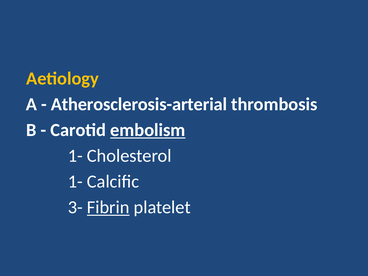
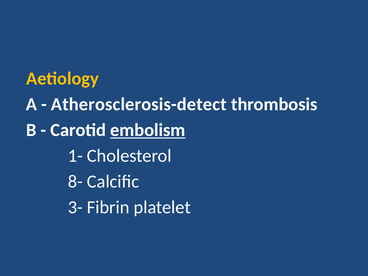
Atherosclerosis-arterial: Atherosclerosis-arterial -> Atherosclerosis-detect (139, 104)
1-: 1- -> 8- (75, 182)
Fibrin underline: present -> none (108, 207)
